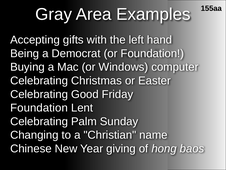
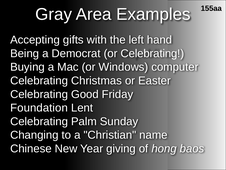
or Foundation: Foundation -> Celebrating (152, 53)
